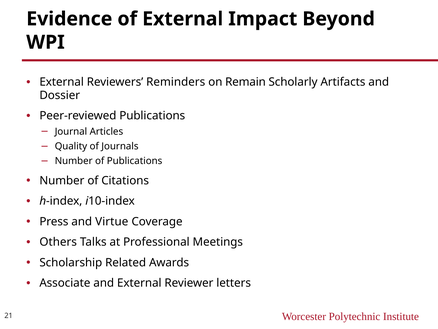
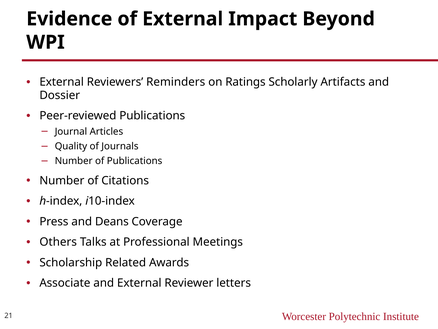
Remain: Remain -> Ratings (245, 82)
Virtue: Virtue -> Deans (112, 221)
